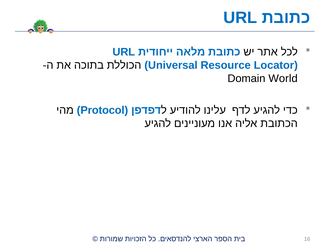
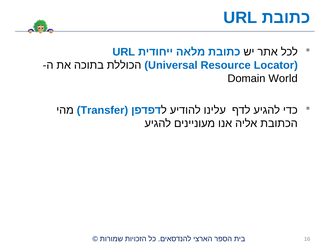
Protocol: Protocol -> Transfer (102, 111)
